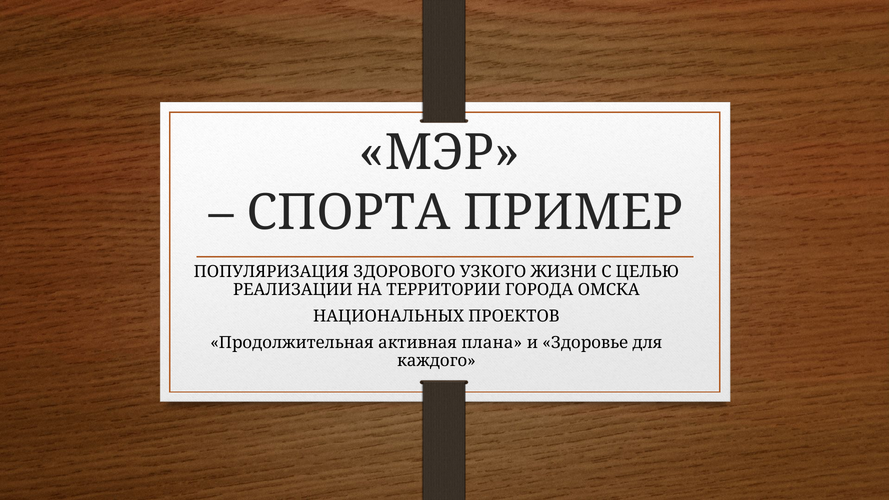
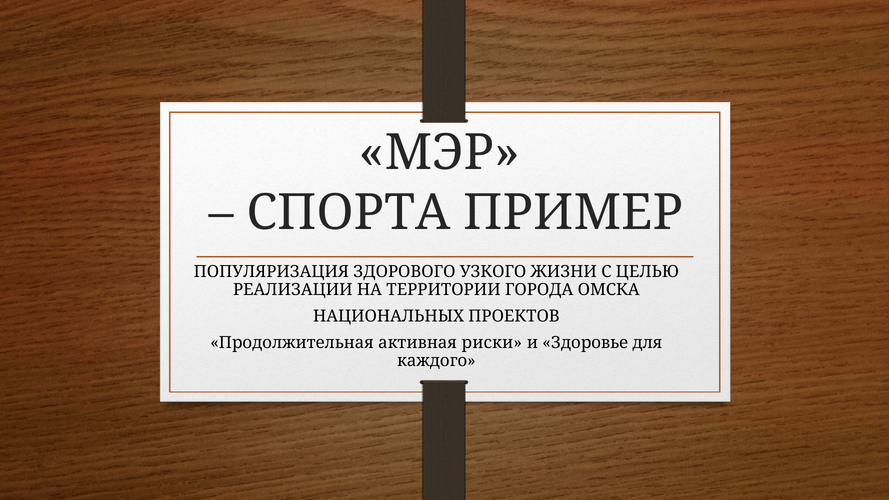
плана: плана -> риски (492, 343)
